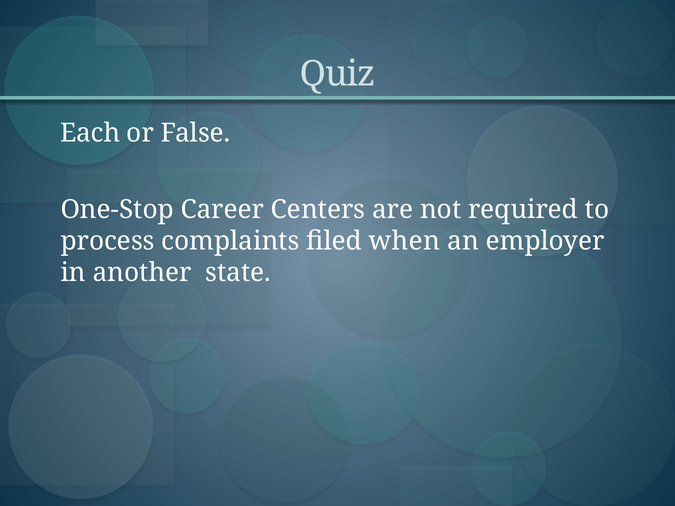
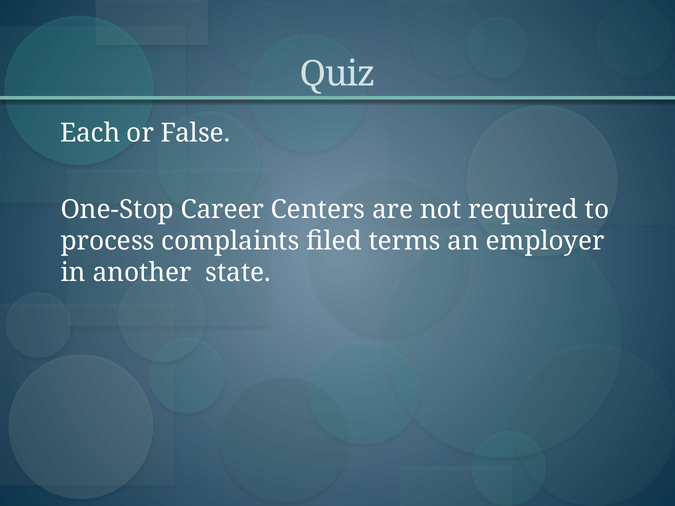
when: when -> terms (405, 241)
